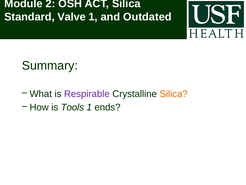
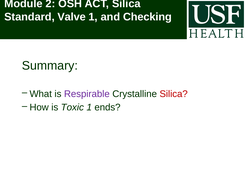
Outdated: Outdated -> Checking (147, 17)
Silica colour: orange -> red (174, 94)
Tools: Tools -> Toxic (72, 107)
